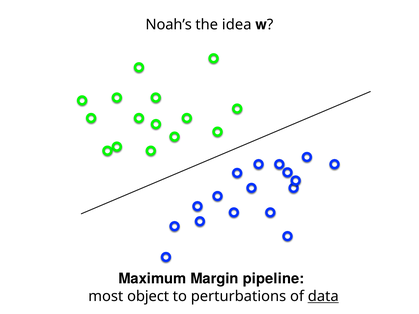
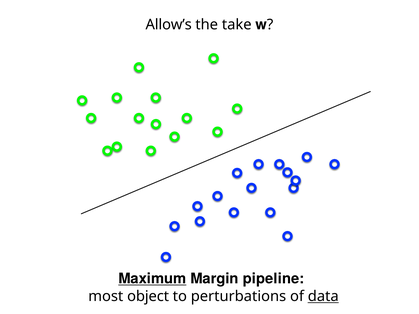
Noah’s: Noah’s -> Allow’s (169, 25)
idea: idea -> take (237, 25)
Maximum underline: none -> present (152, 279)
